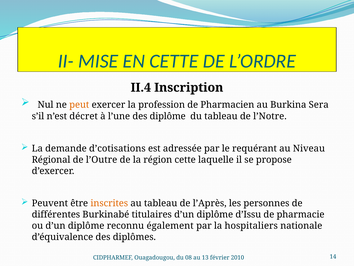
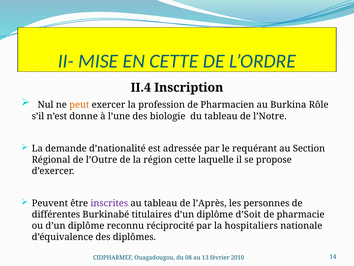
Sera: Sera -> Rôle (319, 104)
décret: décret -> donne (84, 116)
des diplôme: diplôme -> biologie (168, 116)
d’cotisations: d’cotisations -> d’nationalité (117, 148)
Niveau: Niveau -> Section (309, 148)
inscrites colour: orange -> purple (109, 203)
d’Issu: d’Issu -> d’Soit (248, 214)
également: également -> réciprocité (170, 225)
